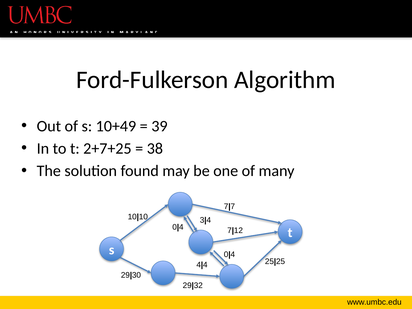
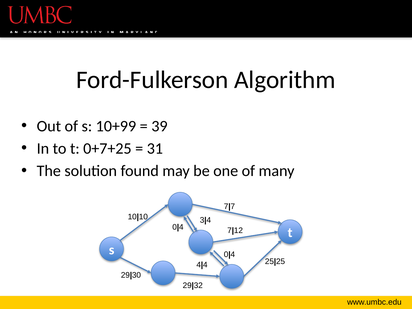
10+49: 10+49 -> 10+99 (116, 126)
2+7+25: 2+7+25 -> 0+7+25 (107, 149)
38: 38 -> 31 (155, 149)
